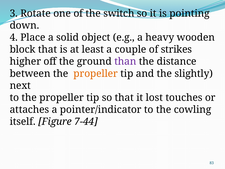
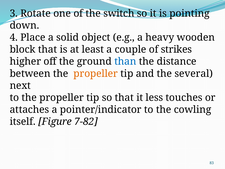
than colour: purple -> blue (125, 61)
slightly: slightly -> several (194, 73)
lost: lost -> less (154, 97)
7-44: 7-44 -> 7-82 (86, 121)
